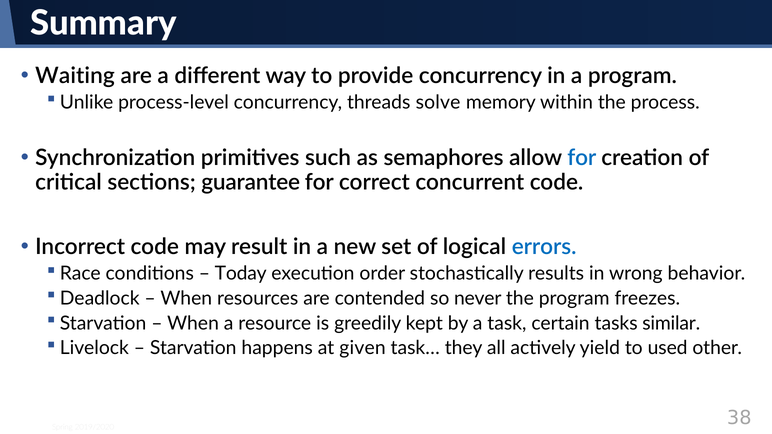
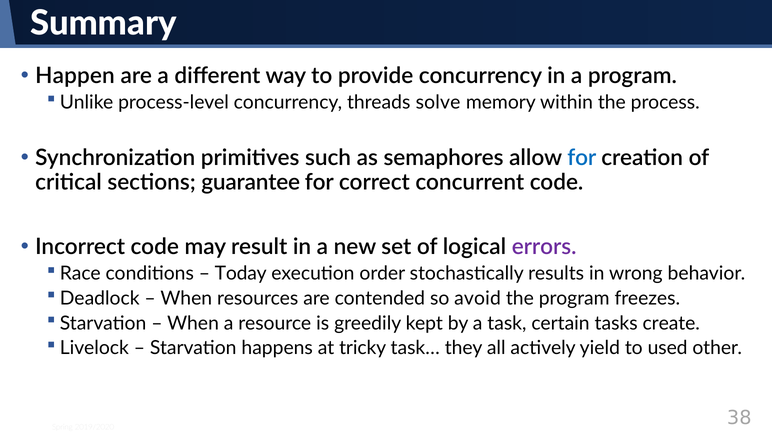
Waiting: Waiting -> Happen (75, 76)
errors colour: blue -> purple (544, 247)
never: never -> avoid (478, 299)
similar: similar -> create (671, 323)
given: given -> tricky (363, 348)
